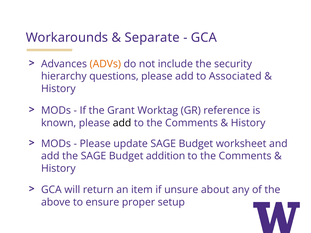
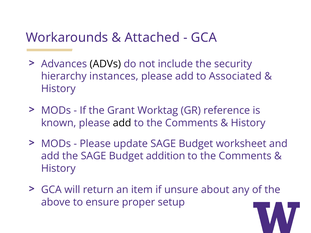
Separate: Separate -> Attached (152, 38)
ADVs colour: orange -> black (105, 64)
questions: questions -> instances (114, 76)
